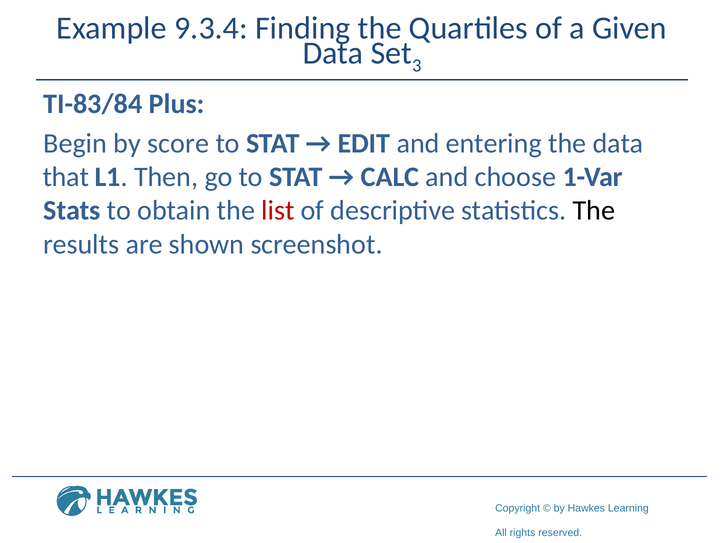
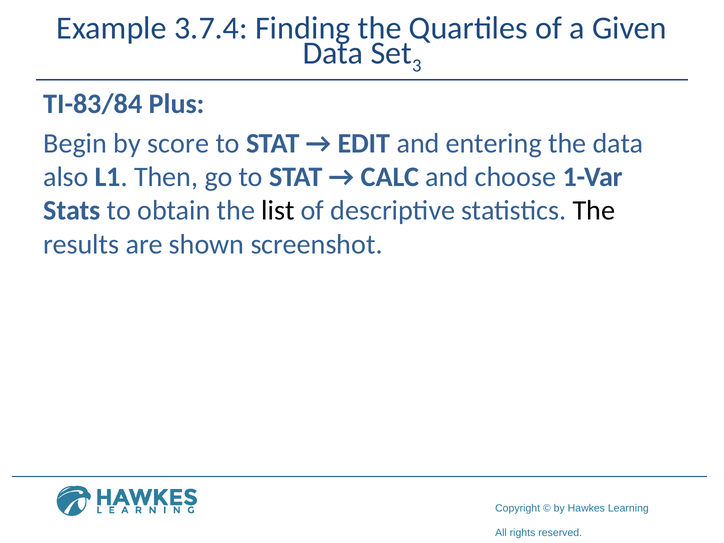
9.3.4: 9.3.4 -> 3.7.4 (211, 28)
that: that -> also (66, 177)
list colour: red -> black (278, 211)
